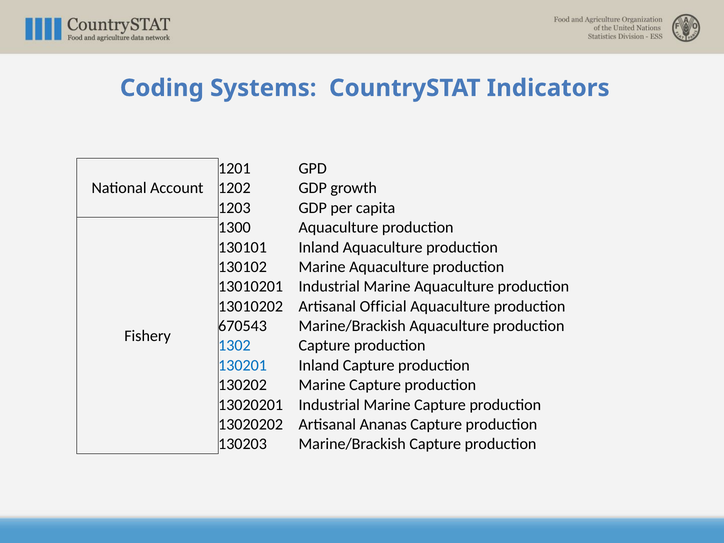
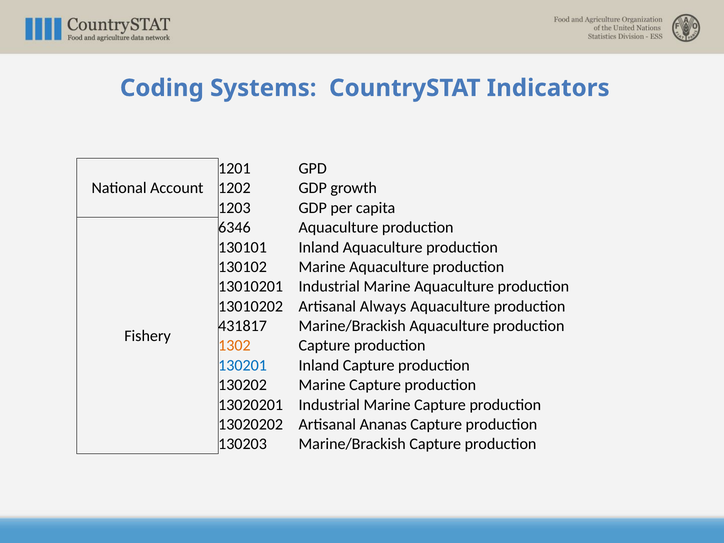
1300: 1300 -> 6346 (234, 228)
Official: Official -> Always (383, 306)
670543: 670543 -> 431817 (243, 326)
1302 colour: blue -> orange (234, 346)
